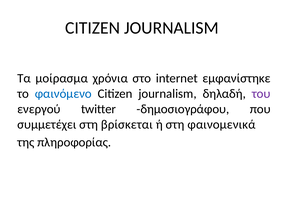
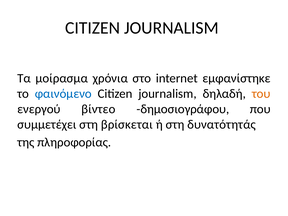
του colour: purple -> orange (261, 94)
twitter: twitter -> βίντεο (98, 109)
φαινομενικά: φαινομενικά -> δυνατότητάς (222, 124)
